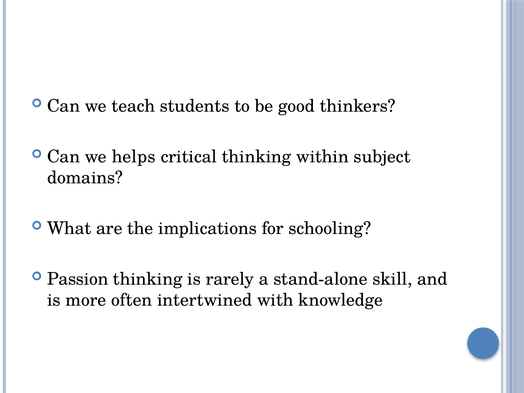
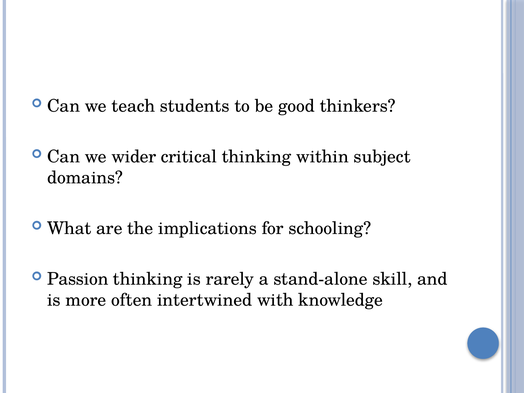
helps: helps -> wider (134, 157)
